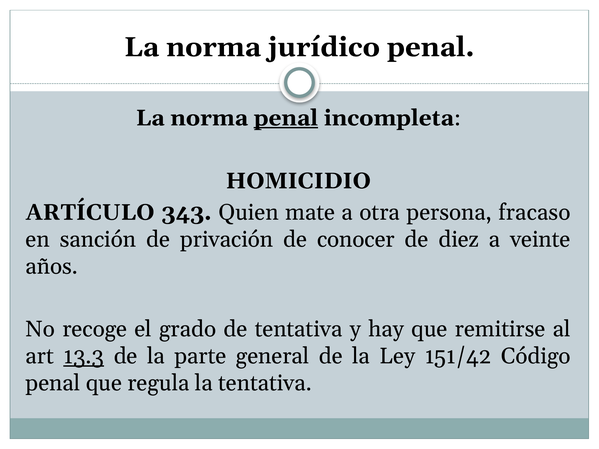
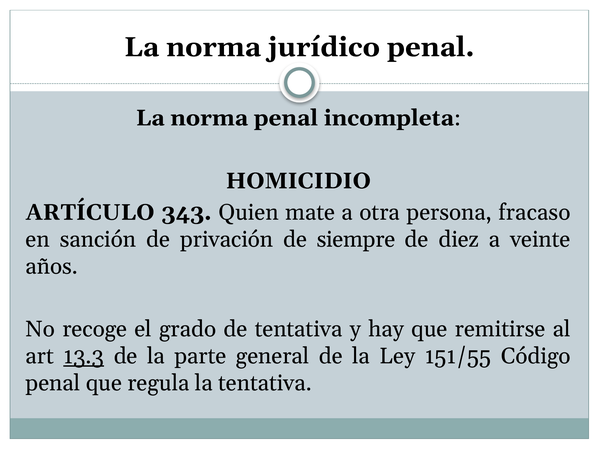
penal underline: present -> none (286, 118)
conocer: conocer -> siempre (356, 239)
151/42: 151/42 -> 151/55 (458, 356)
